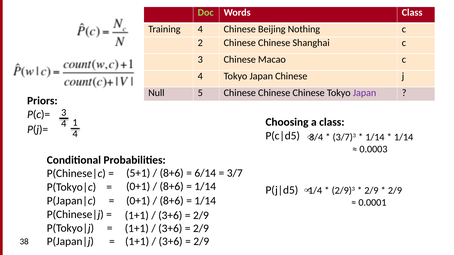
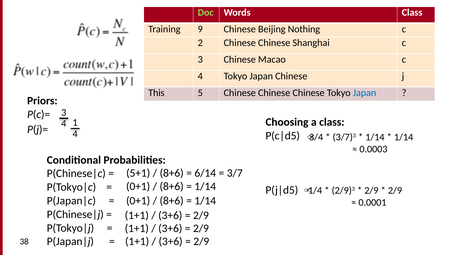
Training 4: 4 -> 9 (200, 29)
Null: Null -> This (156, 93)
Japan colour: purple -> blue (365, 93)
